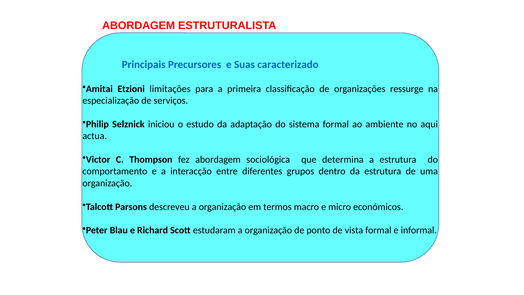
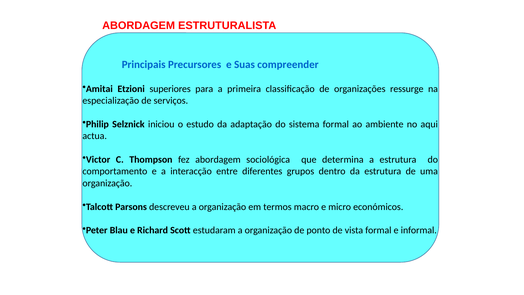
caracterizado: caracterizado -> compreender (288, 65)
limitações: limitações -> superiores (170, 89)
